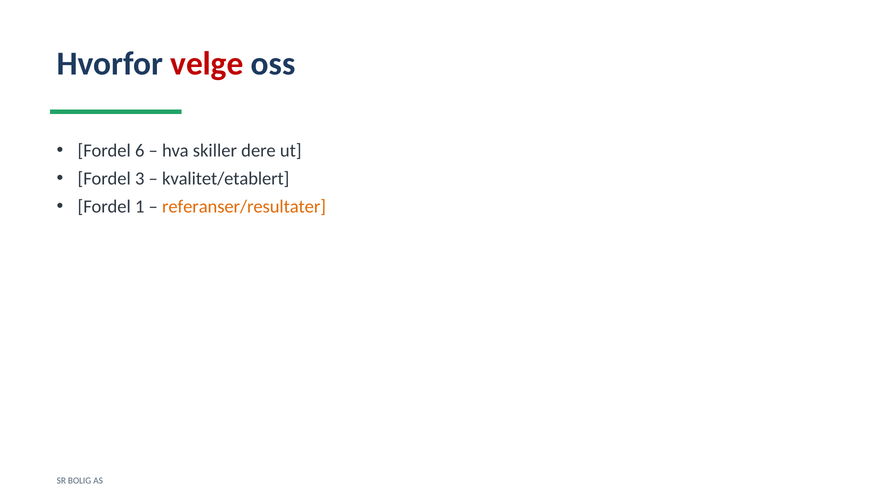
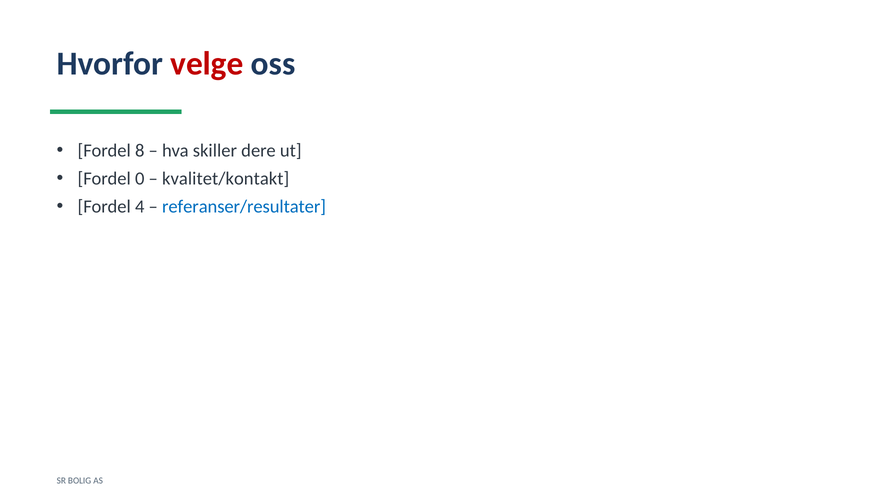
6: 6 -> 8 (140, 151)
3: 3 -> 0 (140, 179)
kvalitet/etablert: kvalitet/etablert -> kvalitet/kontakt (226, 179)
1: 1 -> 4 (140, 207)
referanser/resultater colour: orange -> blue (244, 207)
